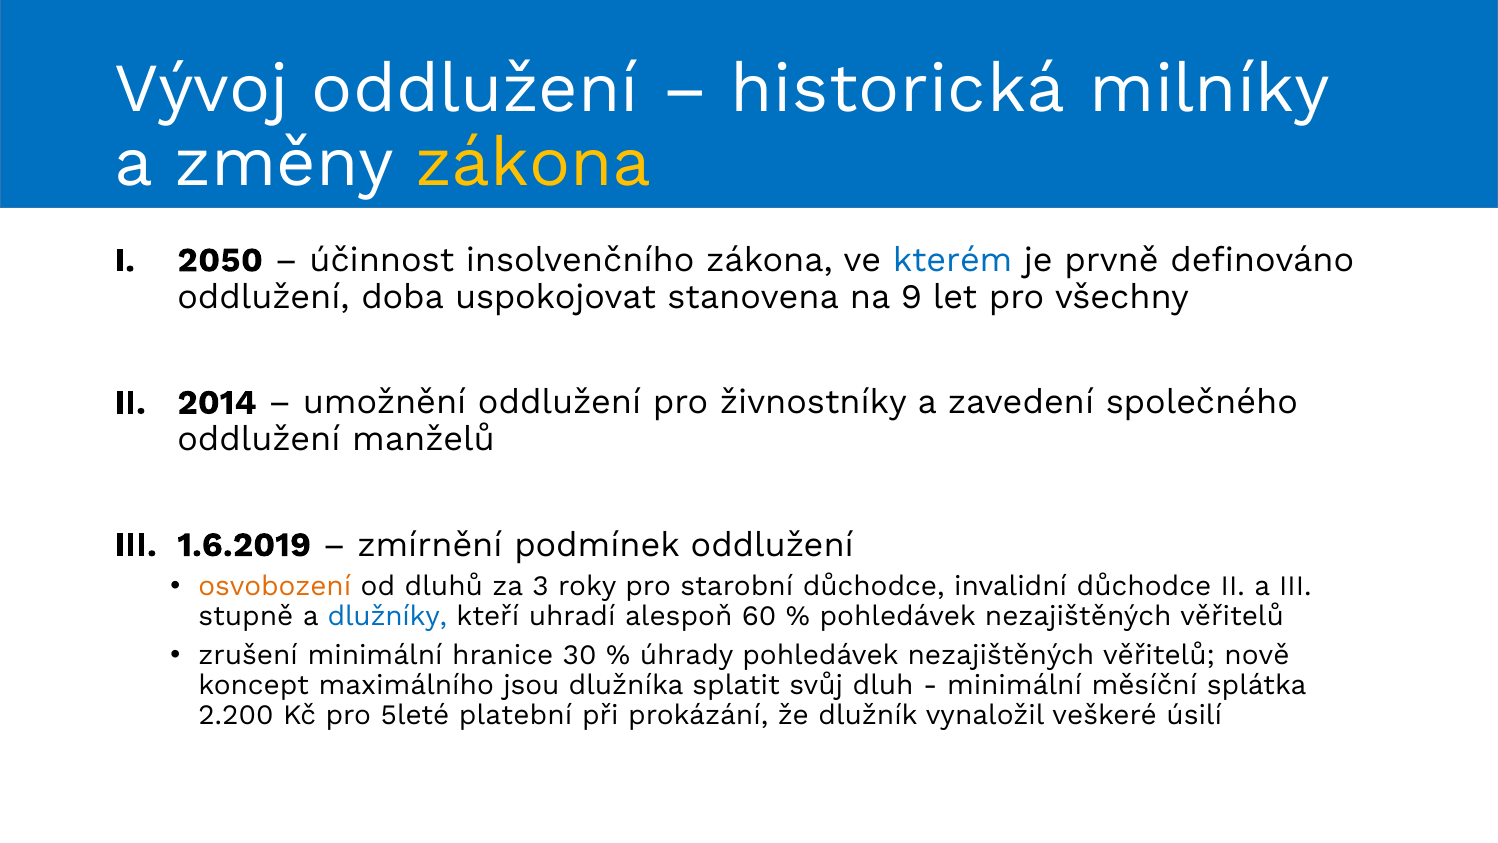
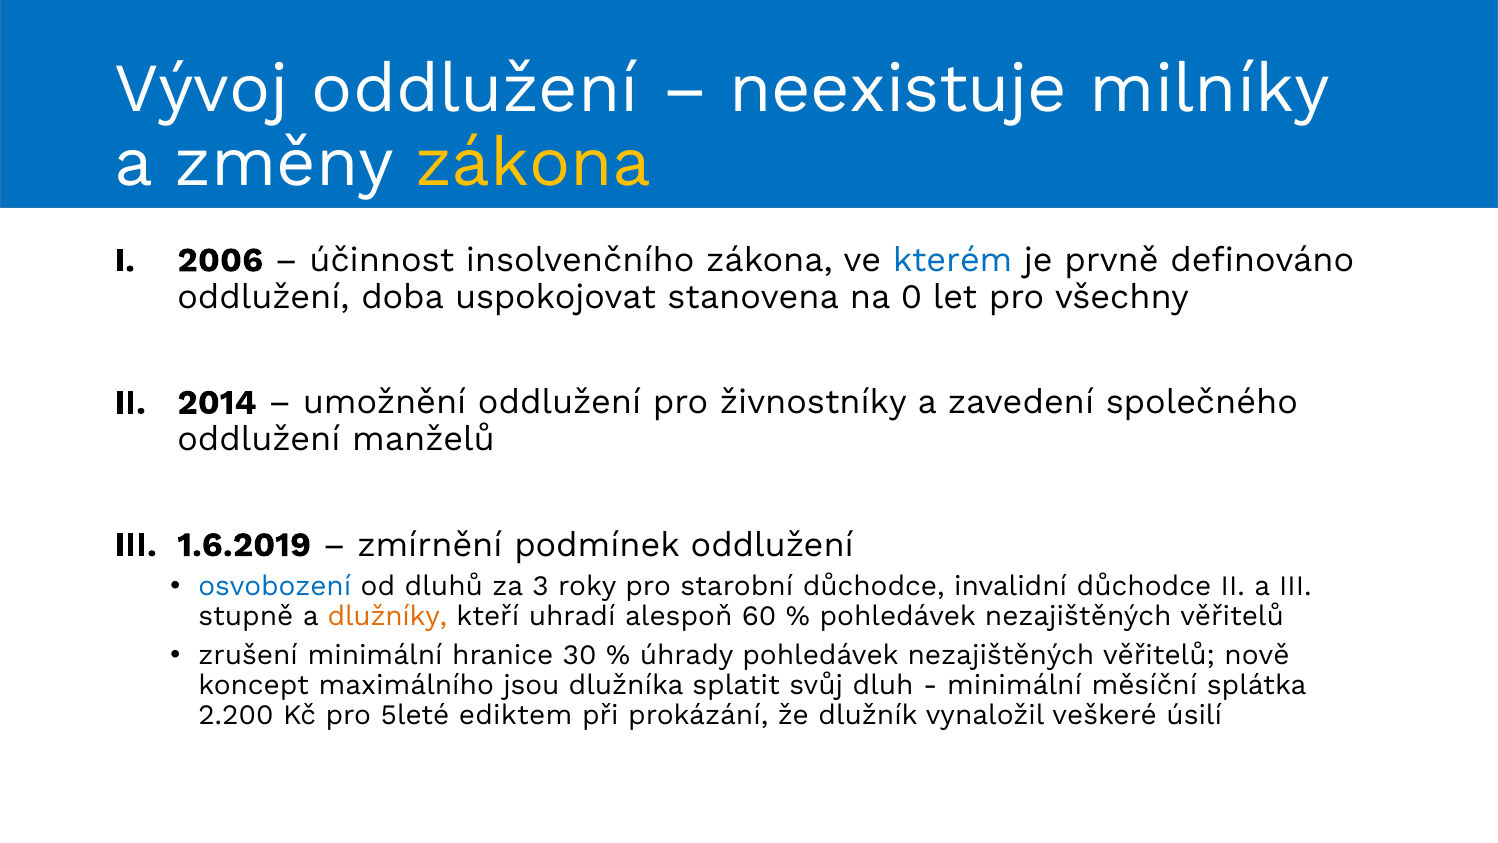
historická: historická -> neexistuje (898, 89)
2050: 2050 -> 2006 (220, 260)
9: 9 -> 0 (912, 297)
osvobození colour: orange -> blue (275, 586)
dlužníky colour: blue -> orange (387, 616)
platební: platební -> ediktem (516, 715)
